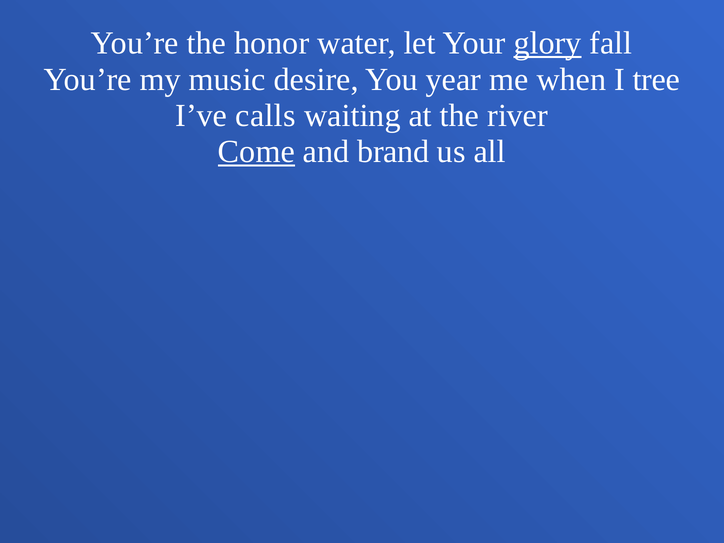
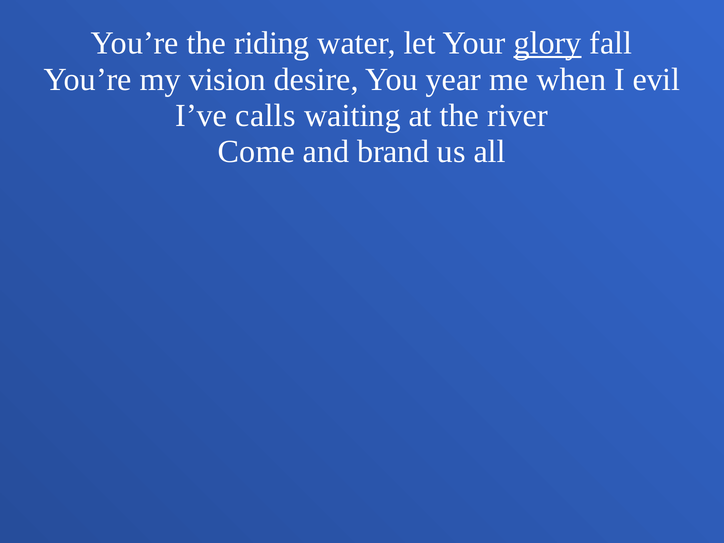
honor: honor -> riding (272, 43)
music: music -> vision (227, 79)
tree: tree -> evil (656, 79)
Come underline: present -> none (256, 152)
